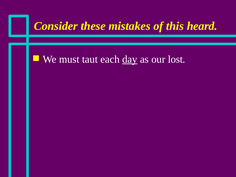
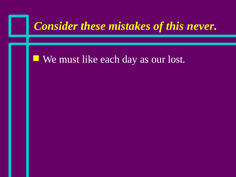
heard: heard -> never (202, 26)
taut: taut -> like (90, 59)
day underline: present -> none (130, 59)
